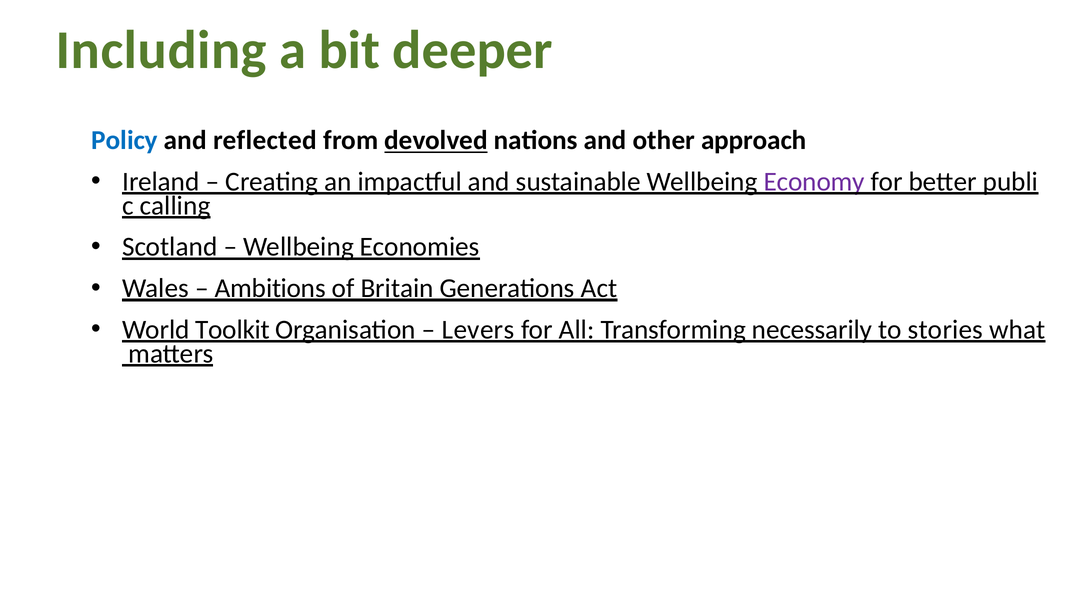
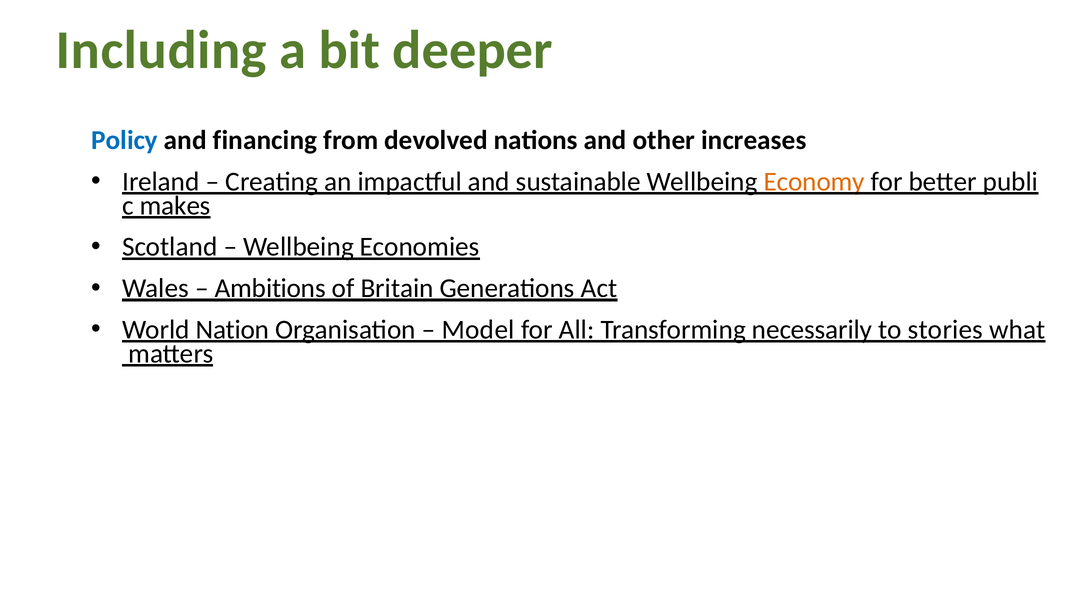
reflected: reflected -> financing (265, 140)
devolved underline: present -> none (436, 140)
approach: approach -> increases (754, 140)
Economy colour: purple -> orange (814, 181)
calling: calling -> makes (175, 205)
Toolkit: Toolkit -> Nation (233, 329)
Levers: Levers -> Model (478, 329)
